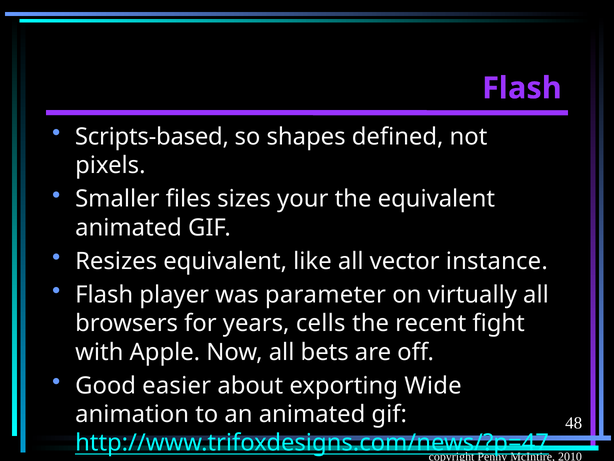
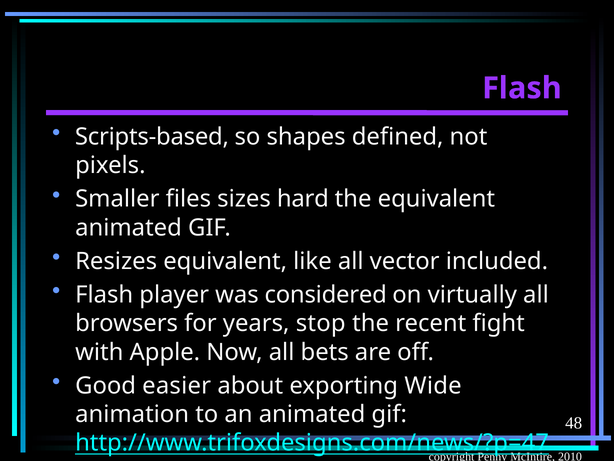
your: your -> hard (303, 199)
instance: instance -> included (497, 261)
parameter: parameter -> considered (326, 294)
cells: cells -> stop (321, 323)
